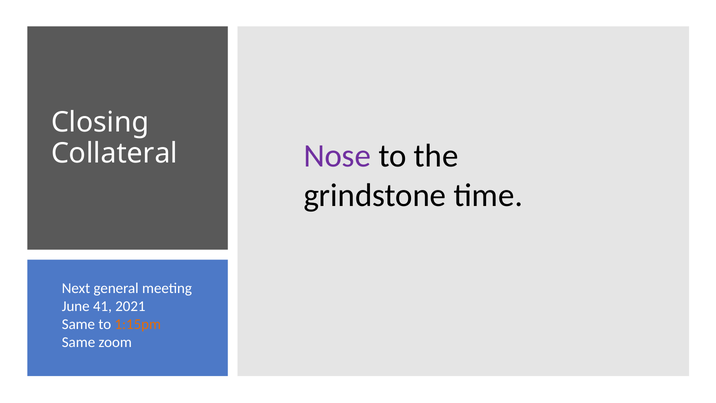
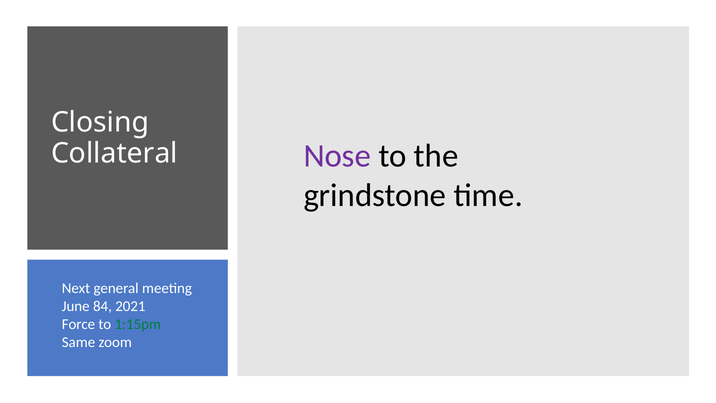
41: 41 -> 84 (102, 306)
Same: Same -> Force (78, 324)
1:15pm colour: orange -> green (138, 324)
